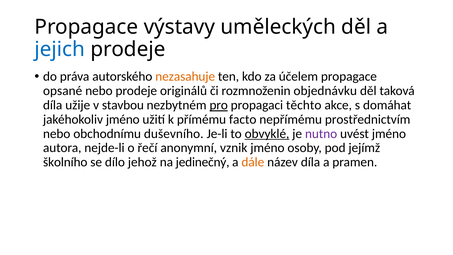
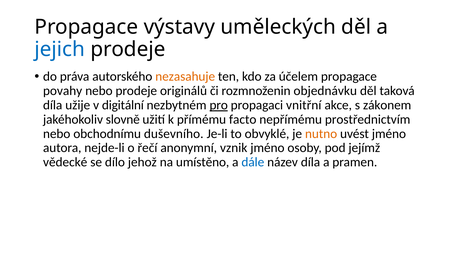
opsané: opsané -> povahy (63, 91)
stavbou: stavbou -> digitální (123, 105)
těchto: těchto -> vnitřní (304, 105)
domáhat: domáhat -> zákonem (387, 105)
jakéhokoliv jméno: jméno -> slovně (123, 119)
obvyklé underline: present -> none (267, 134)
nutno colour: purple -> orange (321, 134)
školního: školního -> vědecké (65, 162)
jedinečný: jedinečný -> umístěno (203, 162)
dále colour: orange -> blue (253, 162)
